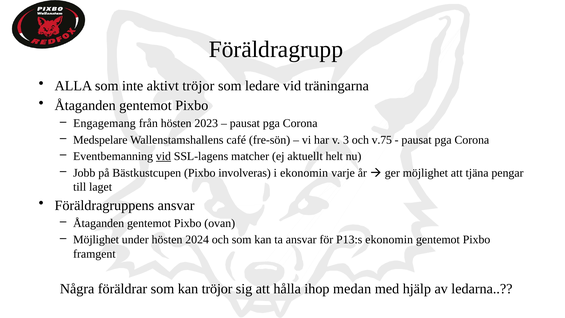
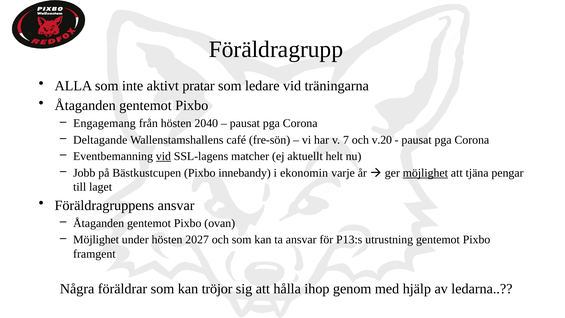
aktivt tröjor: tröjor -> pratar (198, 86)
2023: 2023 -> 2040 (206, 123)
Medspelare: Medspelare -> Deltagande (100, 140)
3: 3 -> 7 (346, 140)
v.75: v.75 -> v.20 (382, 140)
involveras: involveras -> innebandy (245, 173)
möjlighet underline: none -> present (425, 173)
2024: 2024 -> 2027 (197, 240)
P13:s ekonomin: ekonomin -> utrustning (389, 240)
medan: medan -> genom (352, 289)
